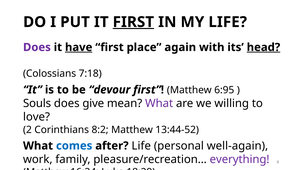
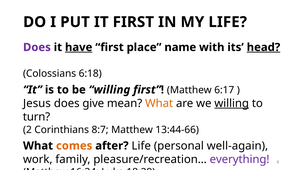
FIRST underline: present -> none (133, 22)
again: again -> name (180, 47)
7:18: 7:18 -> 6:18 (90, 74)
be devour: devour -> willing (109, 90)
6:95: 6:95 -> 6:17 (224, 90)
Souls: Souls -> Jesus (37, 103)
What colour: purple -> orange (159, 103)
willing underline: none -> present (232, 103)
love: love -> turn (37, 117)
8:2: 8:2 -> 8:7 (100, 130)
13:44-52: 13:44-52 -> 13:44-66 (177, 130)
comes colour: blue -> orange (74, 146)
